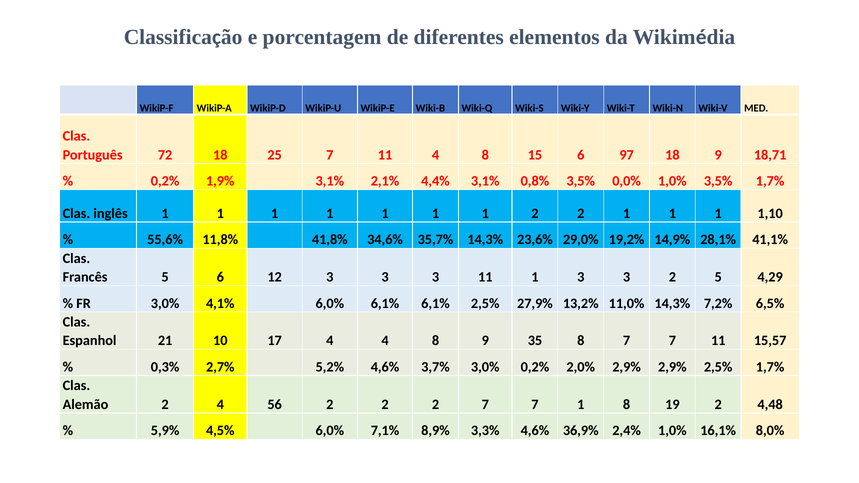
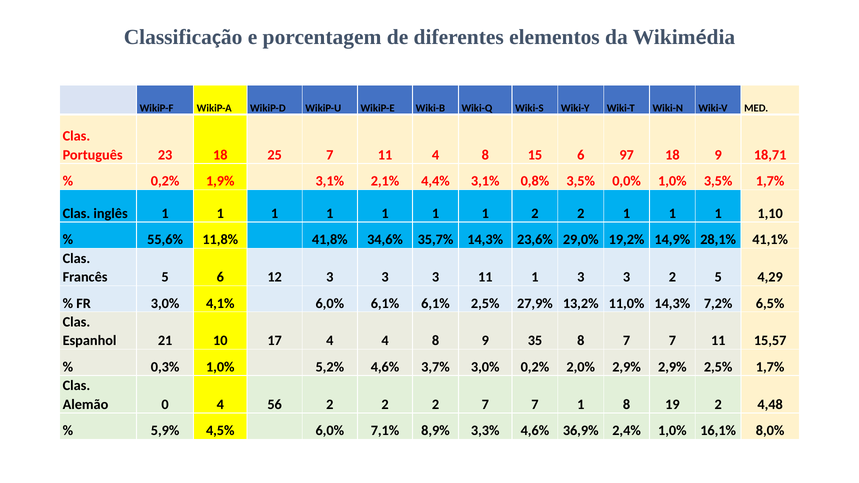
72: 72 -> 23 (165, 155)
0,3% 2,7%: 2,7% -> 1,0% (220, 367)
Alemão 2: 2 -> 0 (165, 405)
